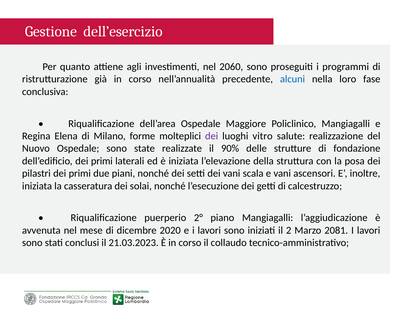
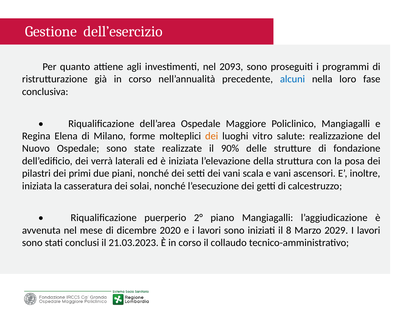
2060: 2060 -> 2093 (231, 67)
dei colour: purple -> orange (212, 136)
dell’edificio dei primi: primi -> verrà (102, 161)
2: 2 -> 8 (289, 230)
2081: 2081 -> 2029 (336, 230)
